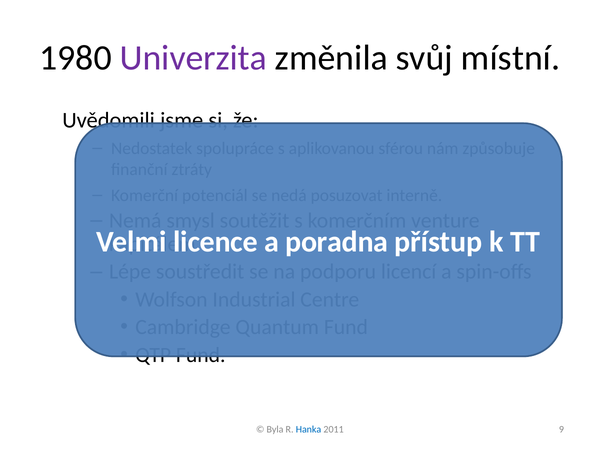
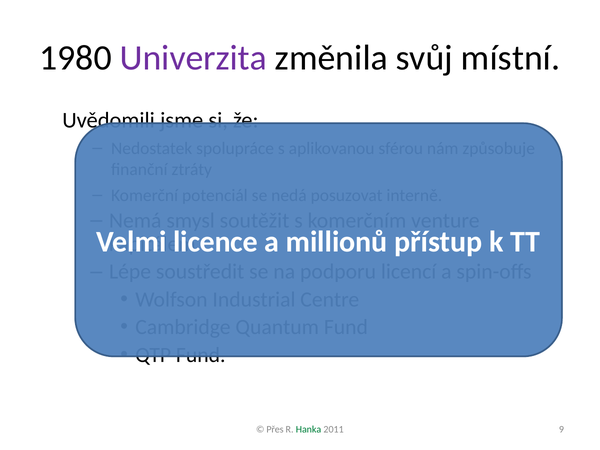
poradna: poradna -> millionů (337, 242)
Byla: Byla -> Přes (275, 430)
Hanka colour: blue -> green (309, 430)
